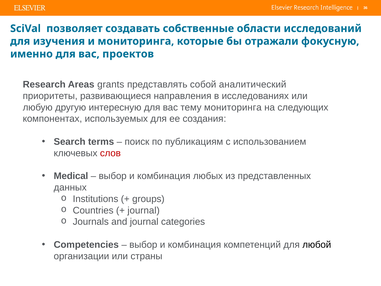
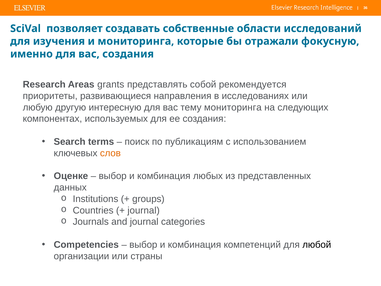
вас проектов: проектов -> создания (128, 54)
аналитический: аналитический -> рекомендуется (253, 84)
слов colour: red -> orange (110, 153)
Medical: Medical -> Оценке (71, 176)
